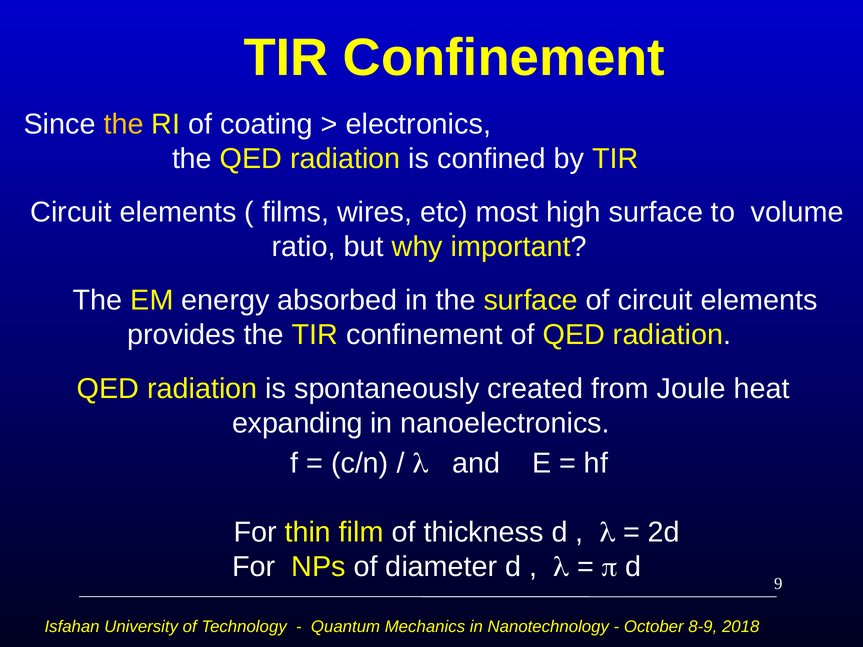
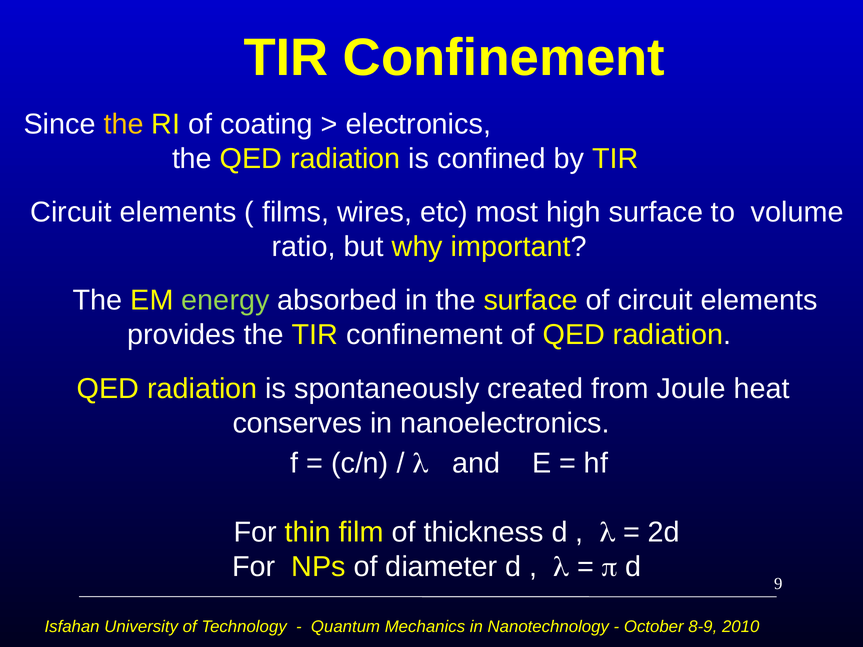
energy colour: white -> light green (225, 301)
expanding: expanding -> conserves (297, 423)
2018: 2018 -> 2010 (741, 627)
